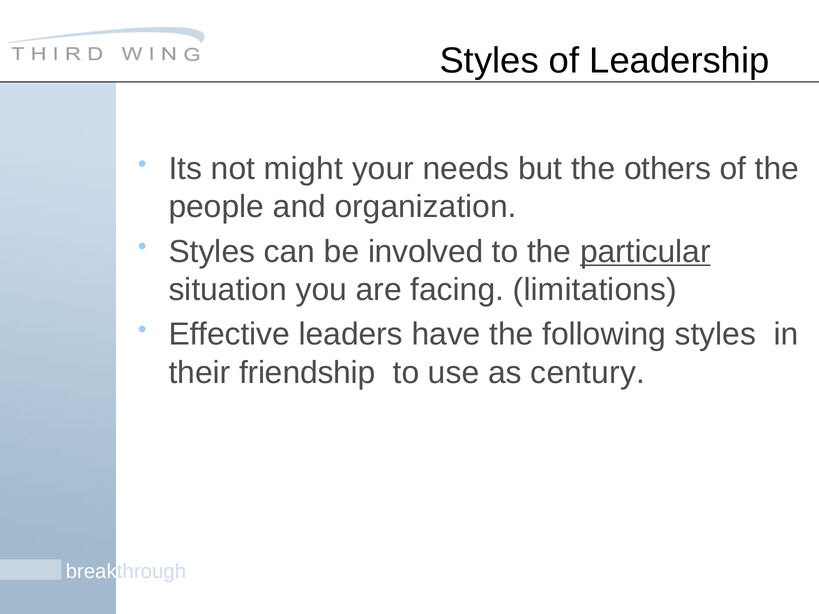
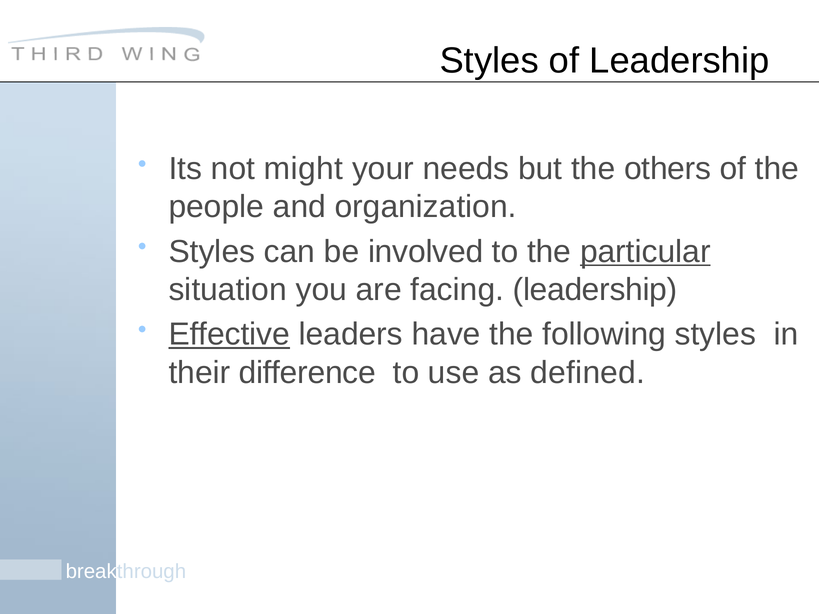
facing limitations: limitations -> leadership (595, 290)
Effective underline: none -> present (229, 334)
friendship: friendship -> difference (307, 373)
century: century -> defined (588, 373)
